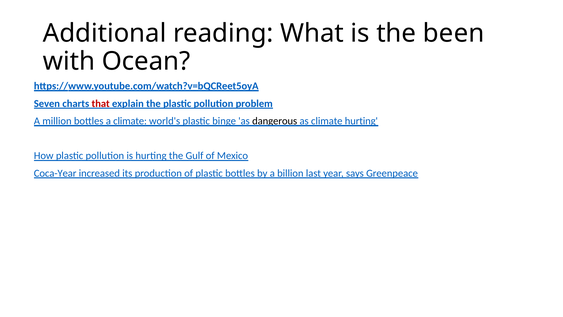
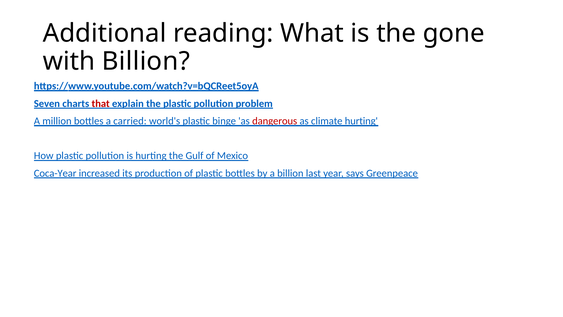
been: been -> gone (454, 33)
with Ocean: Ocean -> Billion (146, 61)
a climate: climate -> carried (130, 121)
dangerous colour: black -> red (275, 121)
